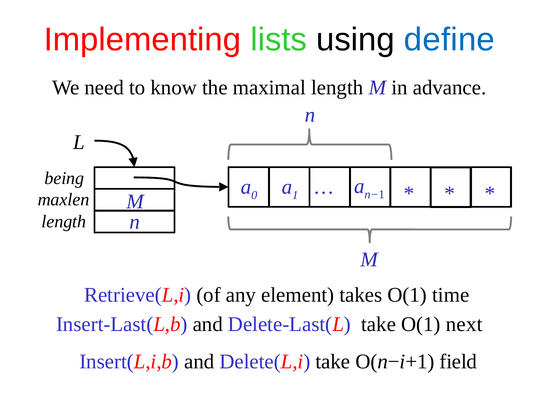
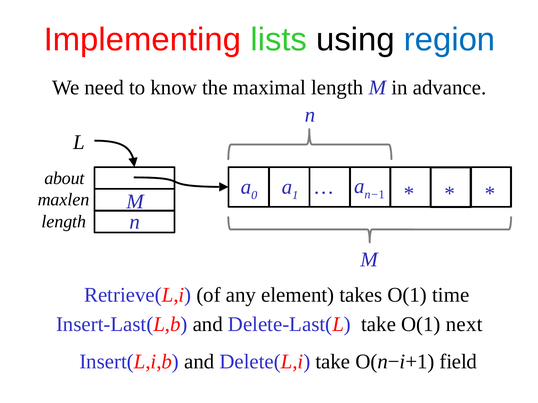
define: define -> region (450, 40)
being: being -> about (64, 179)
